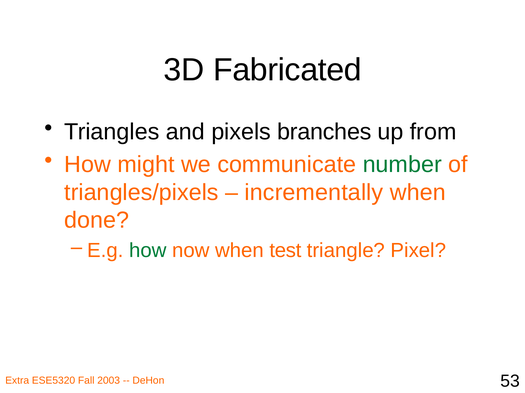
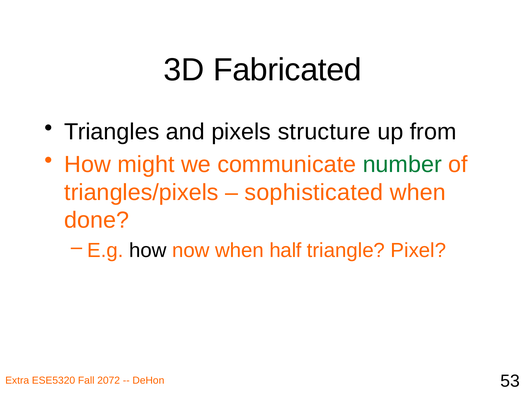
branches: branches -> structure (324, 132)
incrementally: incrementally -> sophisticated (314, 193)
how colour: green -> black (148, 251)
test: test -> half (286, 251)
2003: 2003 -> 2072 (109, 381)
